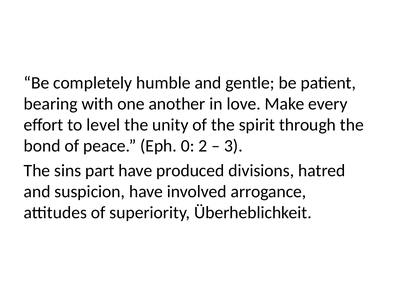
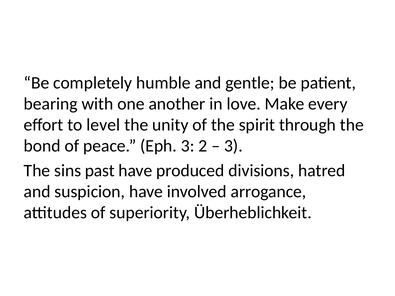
Eph 0: 0 -> 3 (188, 146)
part: part -> past (100, 171)
